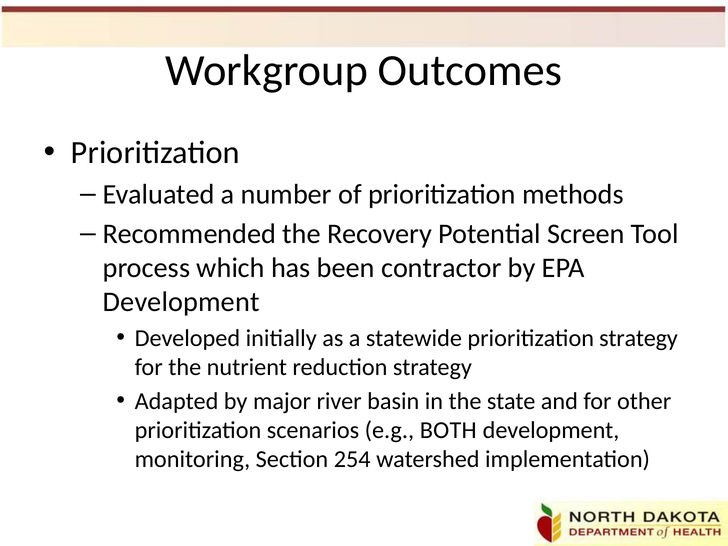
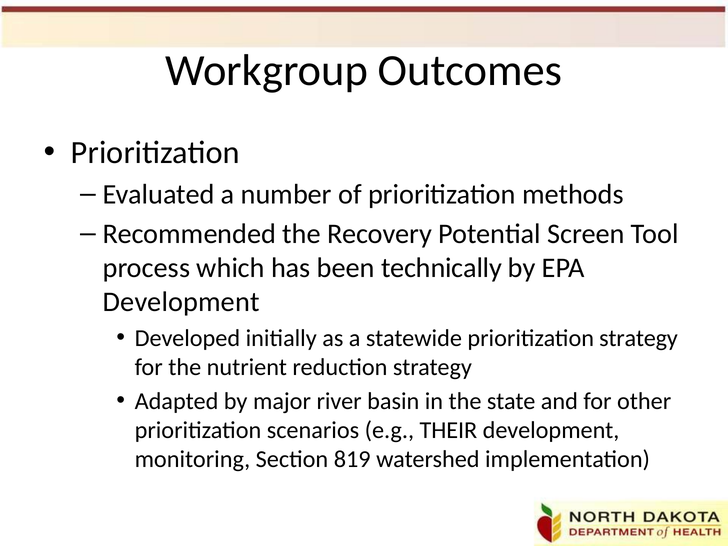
contractor: contractor -> technically (441, 268)
BOTH: BOTH -> THEIR (448, 430)
254: 254 -> 819 (352, 459)
